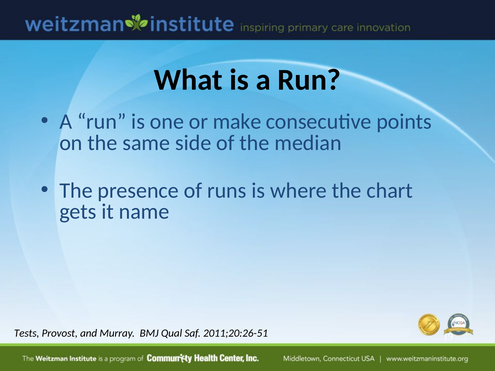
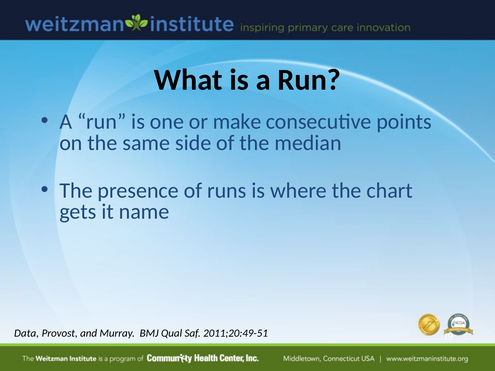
Tests: Tests -> Data (27, 334)
2011;20:26-51: 2011;20:26-51 -> 2011;20:49-51 (236, 334)
